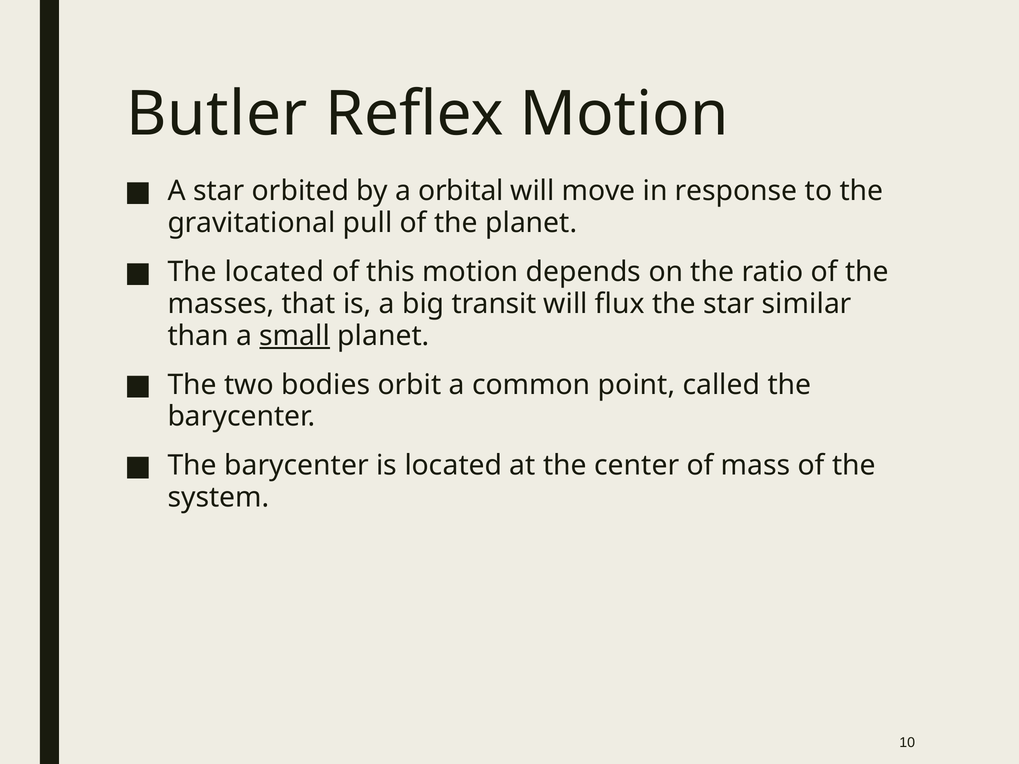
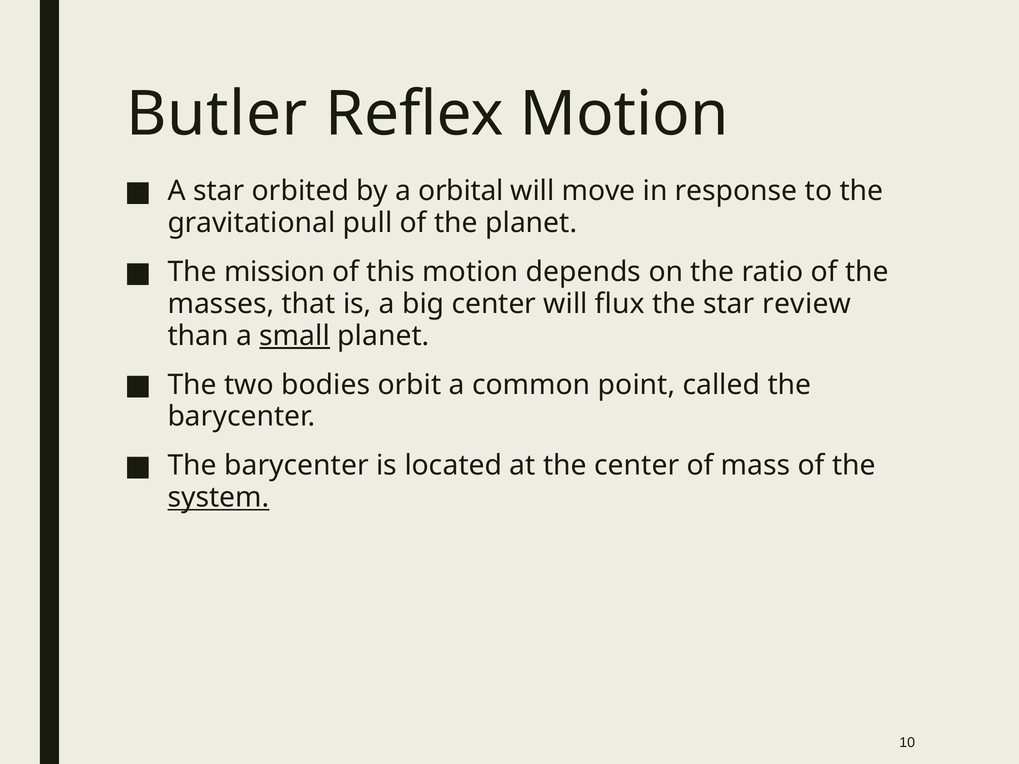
The located: located -> mission (275, 272)
big transit: transit -> center (494, 304)
similar: similar -> review (807, 304)
system underline: none -> present (219, 498)
